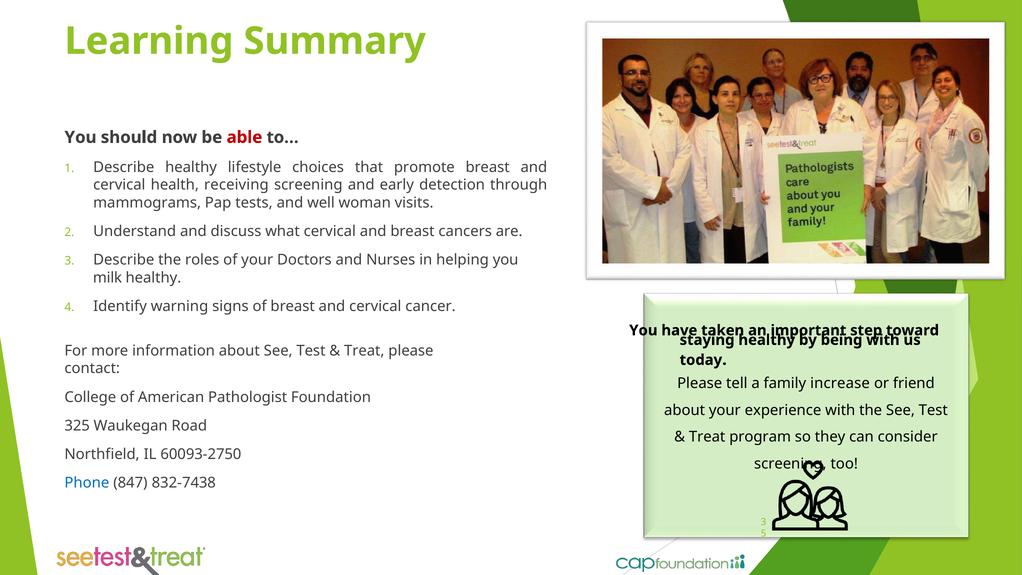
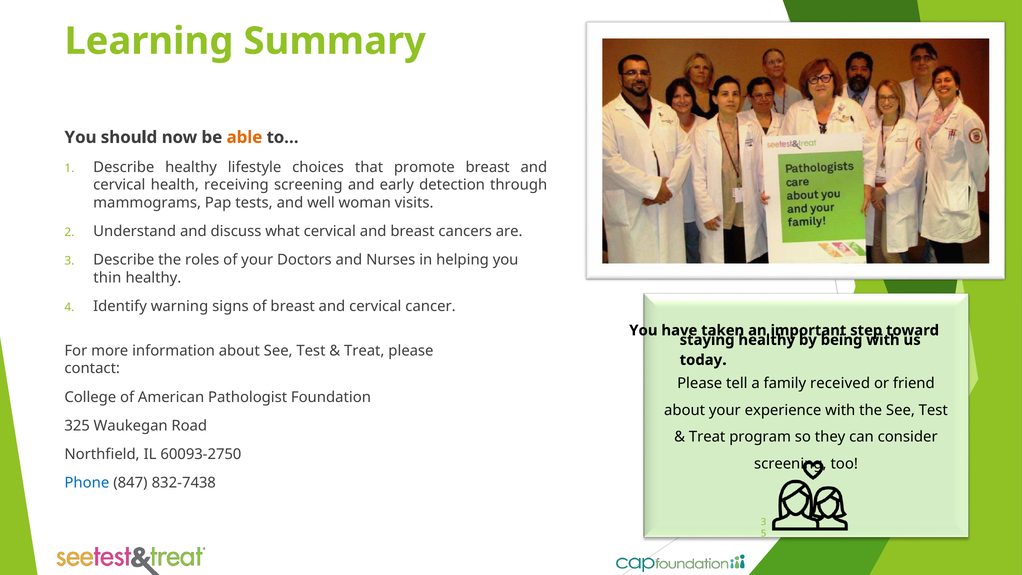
able colour: red -> orange (244, 137)
milk: milk -> thin (107, 278)
increase: increase -> received (840, 383)
